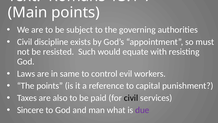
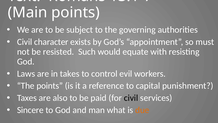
discipline: discipline -> character (51, 42)
same: same -> takes (70, 73)
due colour: purple -> orange (142, 110)
